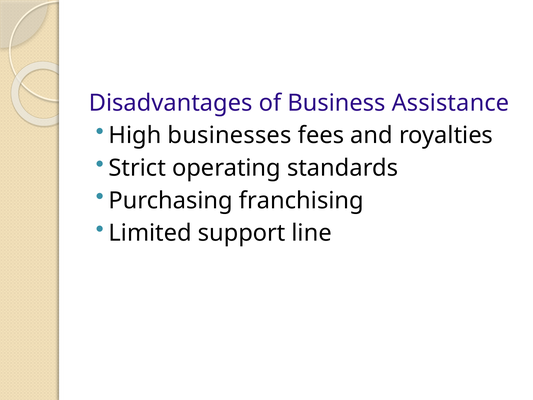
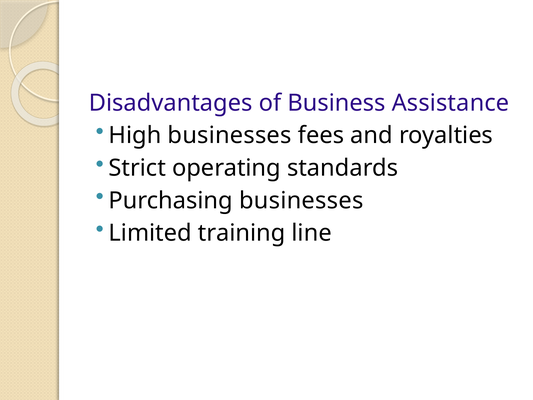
Purchasing franchising: franchising -> businesses (301, 200)
support: support -> training (242, 233)
